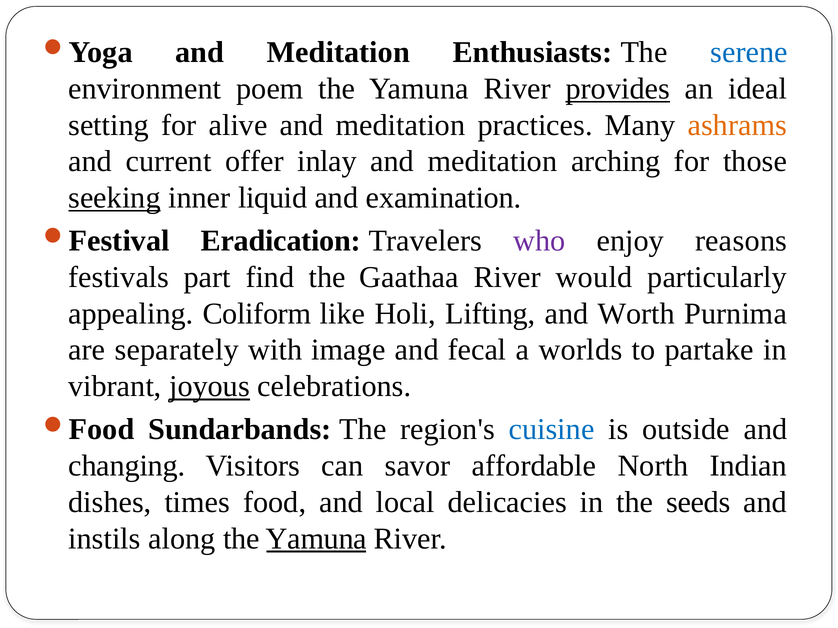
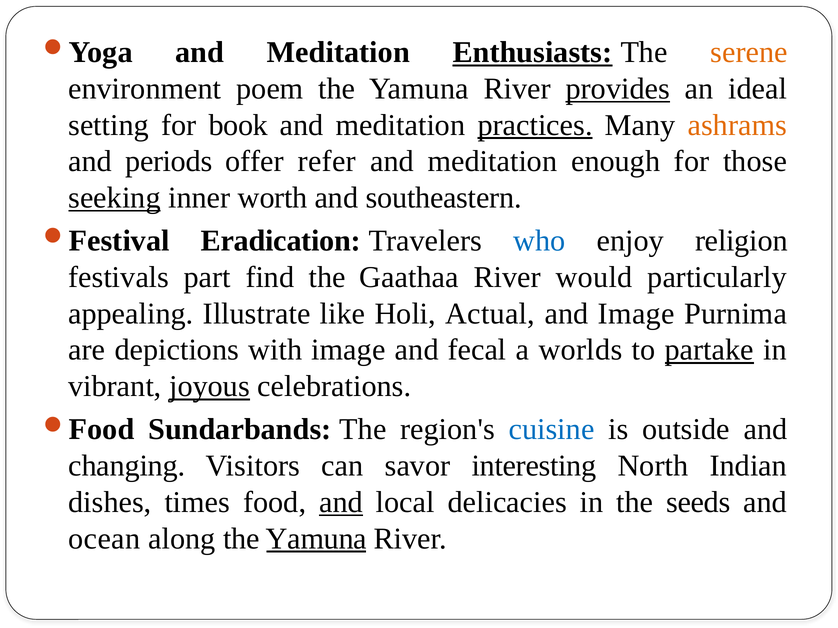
Enthusiasts underline: none -> present (532, 52)
serene colour: blue -> orange (749, 52)
alive: alive -> book (238, 125)
practices underline: none -> present (535, 125)
current: current -> periods (169, 162)
inlay: inlay -> refer (327, 162)
arching: arching -> enough (616, 162)
liquid: liquid -> worth (273, 198)
examination: examination -> southeastern (444, 198)
who colour: purple -> blue (539, 241)
reasons: reasons -> religion (741, 241)
Coliform: Coliform -> Illustrate (257, 314)
Lifting: Lifting -> Actual (490, 314)
and Worth: Worth -> Image (636, 314)
separately: separately -> depictions (177, 350)
partake underline: none -> present (709, 350)
affordable: affordable -> interesting (534, 466)
and underline: none -> present (341, 503)
instils: instils -> ocean (104, 539)
